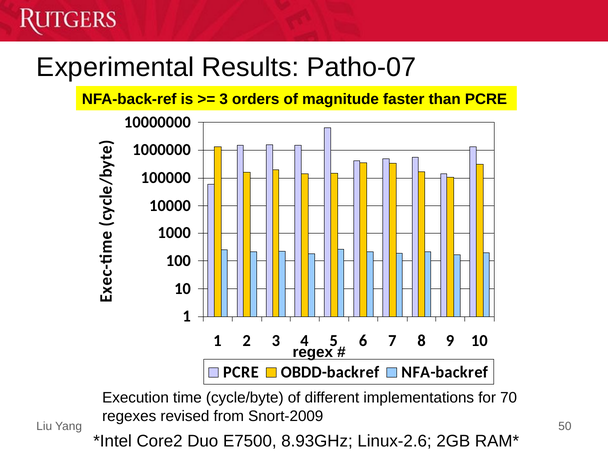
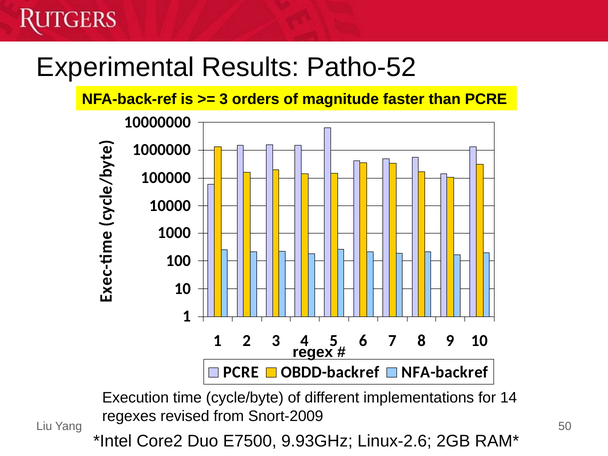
Patho-07: Patho-07 -> Patho-52 (362, 67)
70: 70 -> 14 (509, 398)
8.93GHz: 8.93GHz -> 9.93GHz (317, 441)
